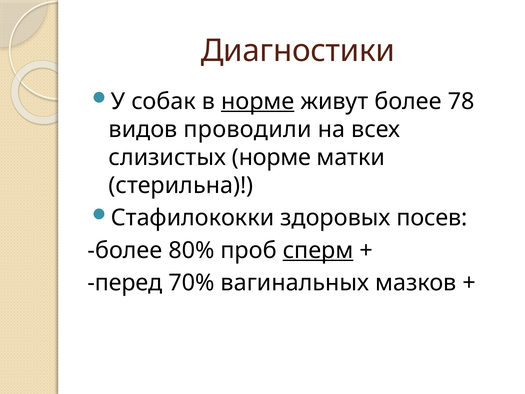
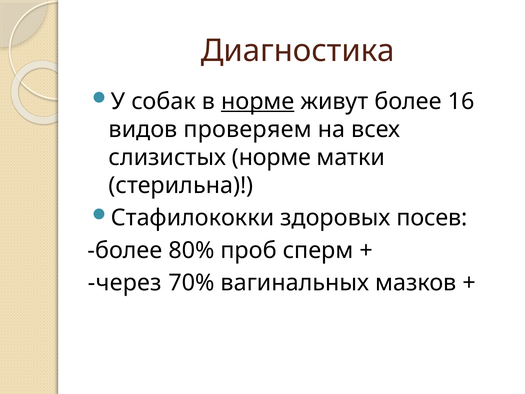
Диагностики: Диагностики -> Диагностика (298, 51)
78: 78 -> 16 (461, 101)
проводили: проводили -> проверяем (248, 129)
сперм underline: present -> none (318, 250)
перед: перед -> через (125, 283)
